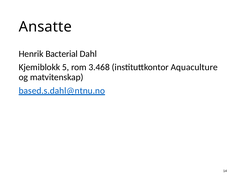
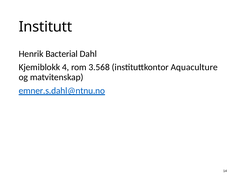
Ansatte: Ansatte -> Institutt (45, 27)
5: 5 -> 4 (66, 67)
3.468: 3.468 -> 3.568 (99, 67)
based.s.dahl@ntnu.no: based.s.dahl@ntnu.no -> emner.s.dahl@ntnu.no (62, 90)
